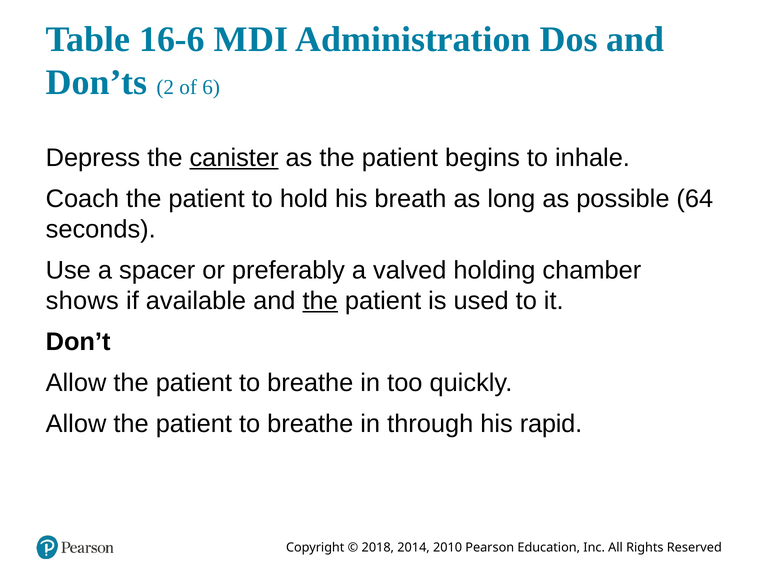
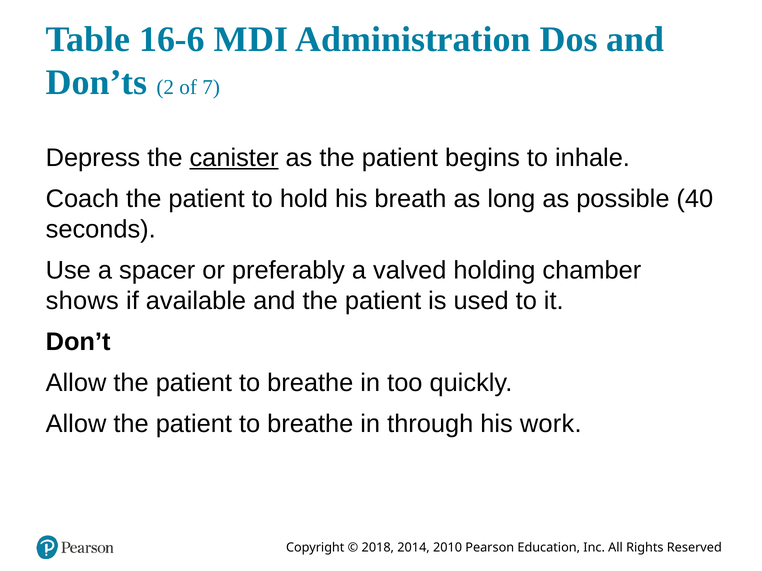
6: 6 -> 7 (211, 88)
64: 64 -> 40 (695, 199)
the underline: present -> none (320, 301)
rapid: rapid -> work (551, 424)
